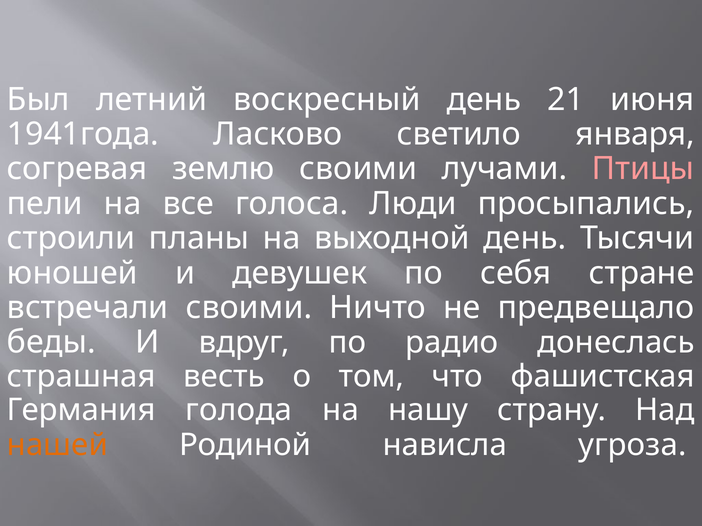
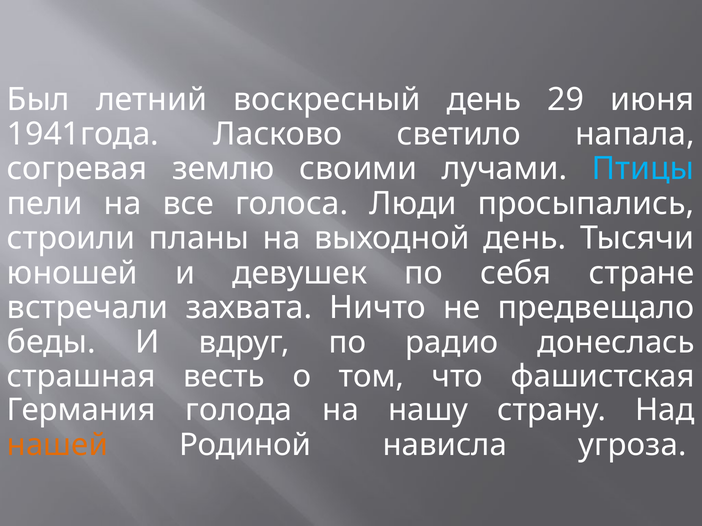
21: 21 -> 29 (566, 100)
января: января -> напала (635, 134)
Птицы colour: pink -> light blue (643, 169)
встречали своими: своими -> захвата (249, 308)
